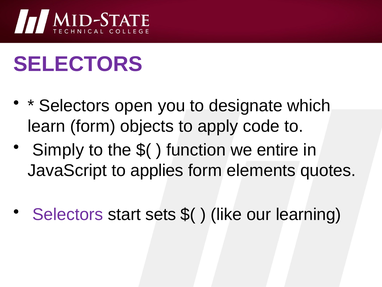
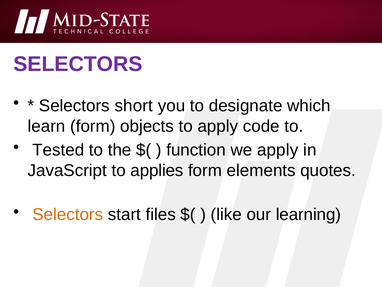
open: open -> short (134, 106)
Simply: Simply -> Tested (58, 150)
we entire: entire -> apply (278, 150)
Selectors colour: purple -> orange (68, 214)
sets: sets -> files (161, 214)
